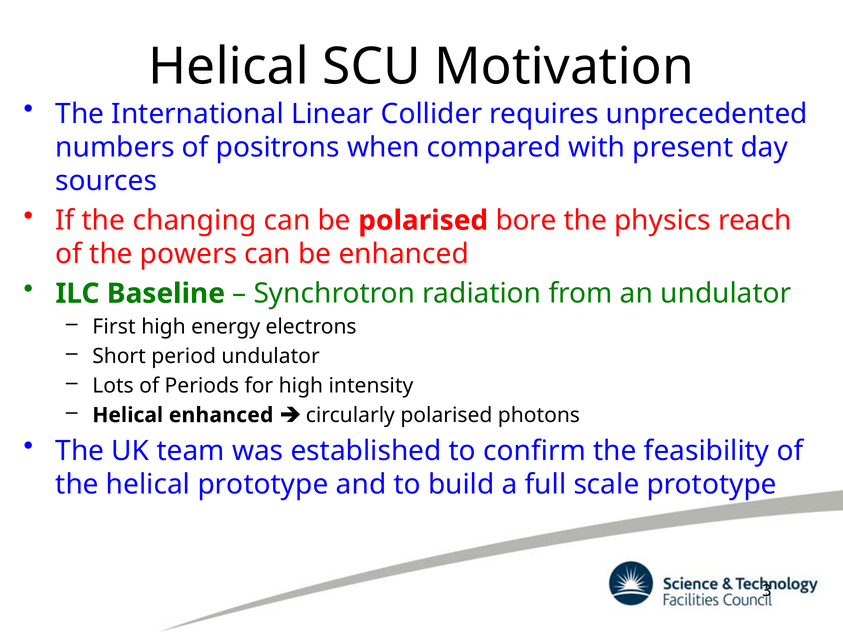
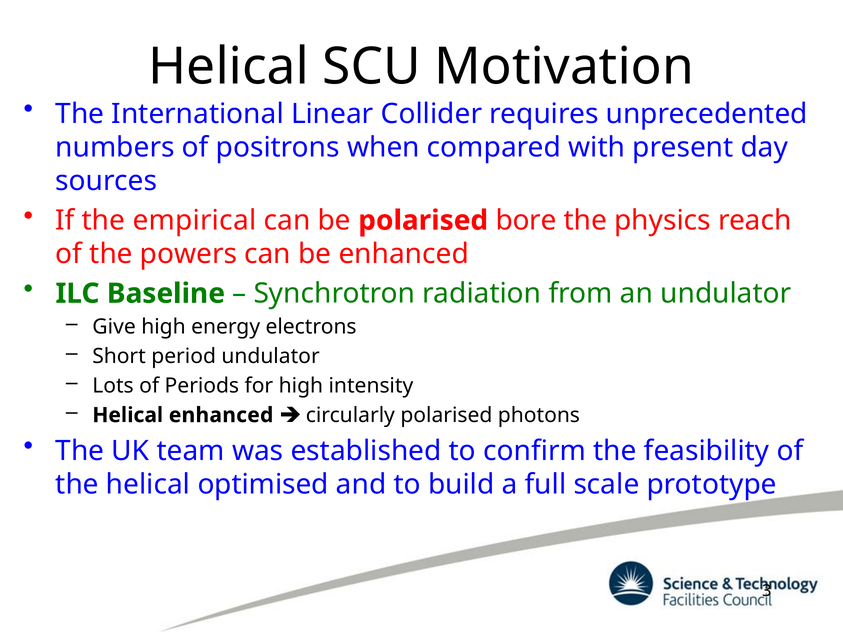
changing: changing -> empirical (194, 221)
First: First -> Give (114, 327)
helical prototype: prototype -> optimised (263, 485)
